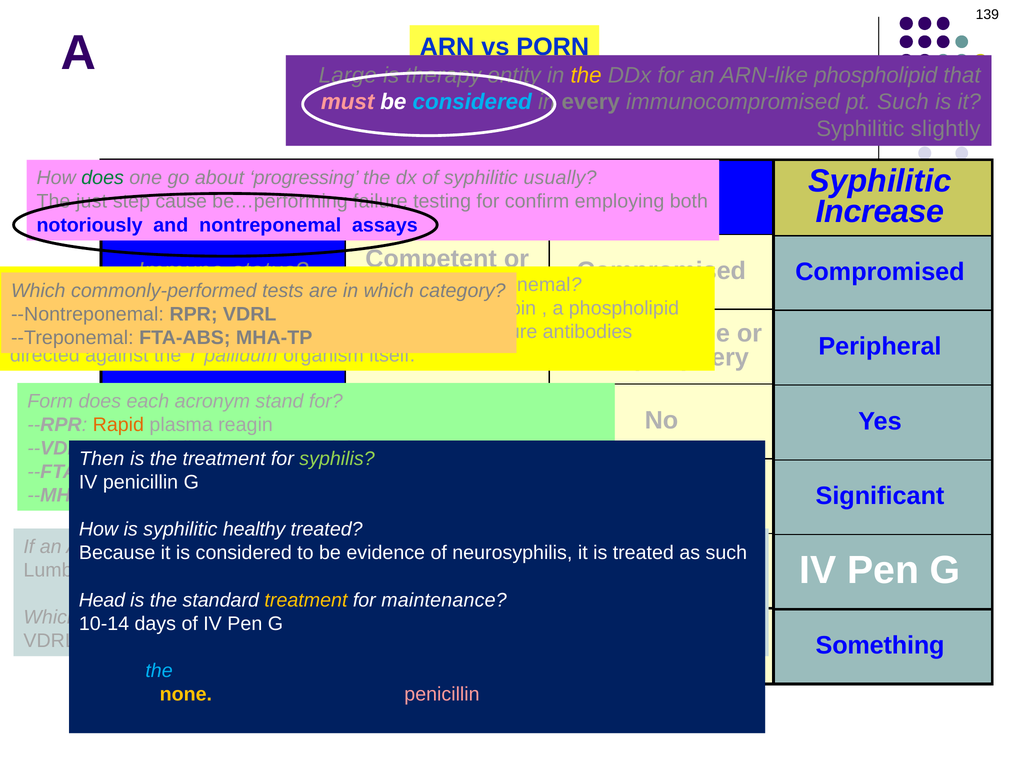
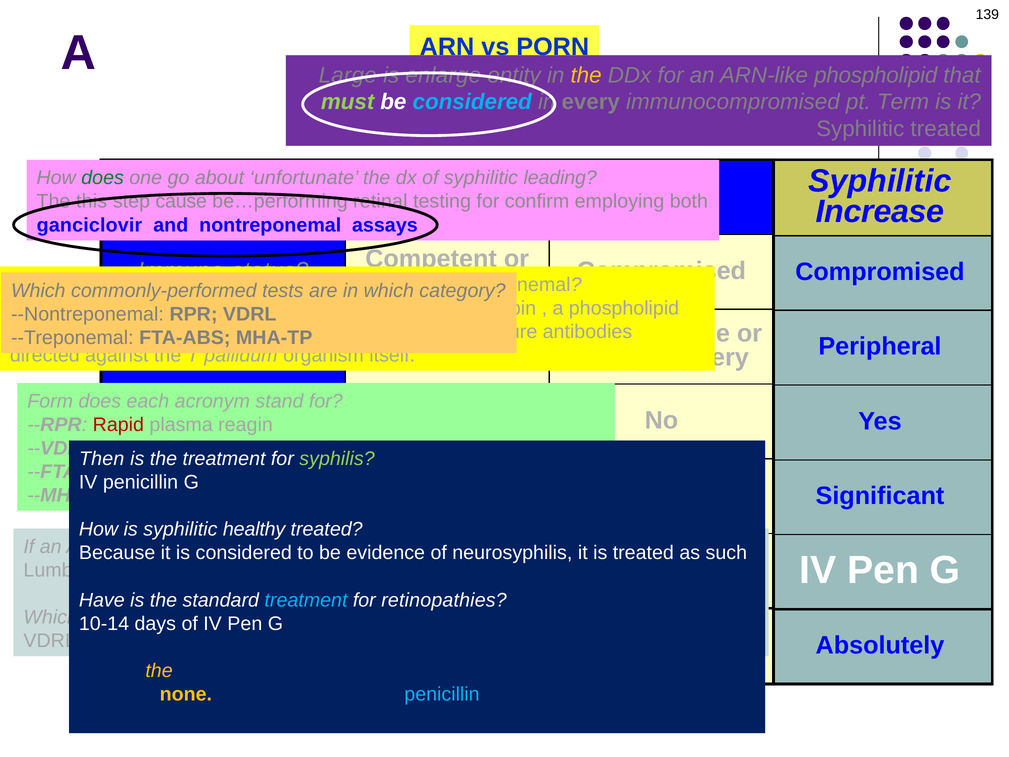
therapy: therapy -> enlarge (443, 75)
must colour: pink -> light green (348, 102)
pt Such: Such -> Term (903, 102)
Syphilitic slightly: slightly -> treated (946, 129)
progressing: progressing -> unfortunate (304, 178)
usually: usually -> leading (560, 178)
just: just -> this (92, 201)
be…performing failure: failure -> retinal (380, 201)
notoriously: notoriously -> ganciclovir (89, 225)
Rapid colour: orange -> red (118, 425)
Head: Head -> Have (102, 600)
treatment colour: yellow -> light blue (306, 600)
maintenance: maintenance -> retinopathies (444, 600)
Something: Something -> Absolutely (880, 645)
the colour: light blue -> yellow (159, 671)
penicillin colour: pink -> light blue (442, 694)
